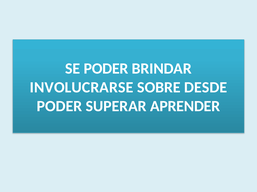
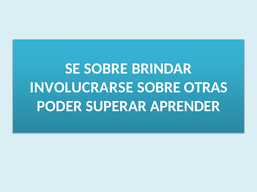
SE PODER: PODER -> SOBRE (106, 69)
DESDE: DESDE -> OTRAS (206, 88)
